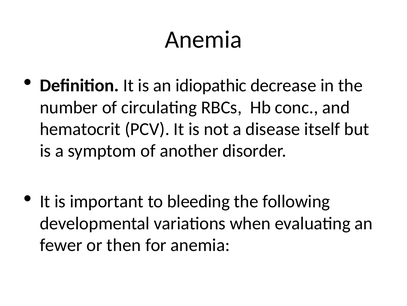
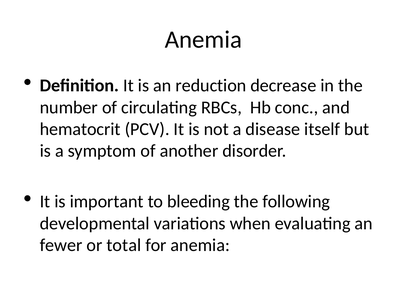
idiopathic: idiopathic -> reduction (211, 85)
then: then -> total (124, 245)
